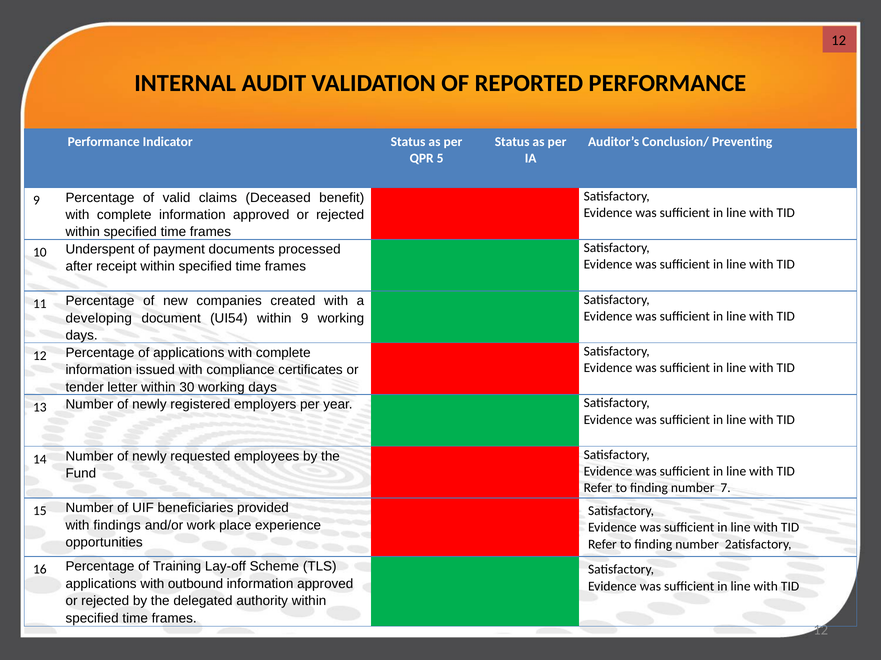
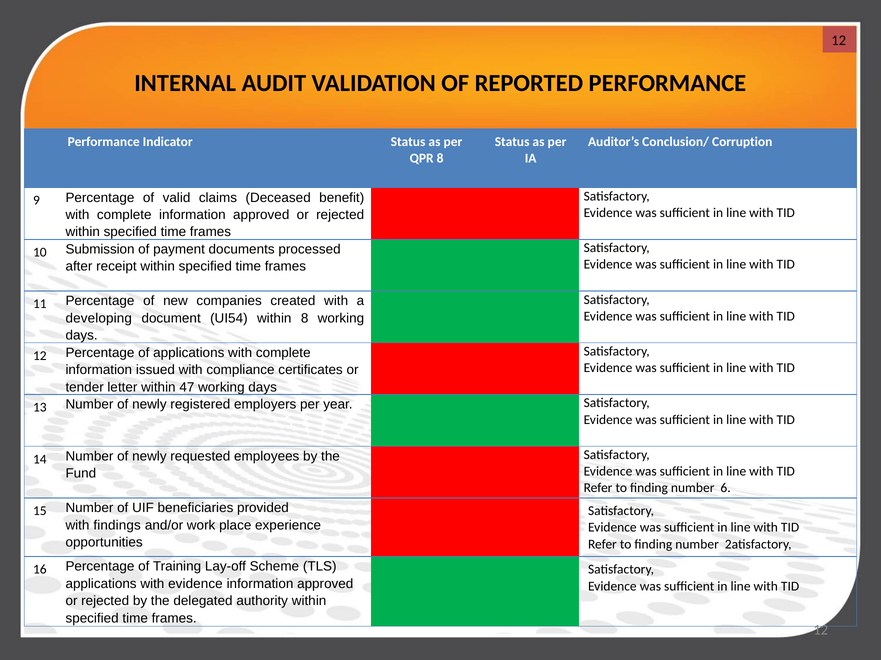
Preventing: Preventing -> Corruption (742, 142)
QPR 5: 5 -> 8 (440, 159)
Underspent: Underspent -> Submission (100, 250)
within 9: 9 -> 8 (305, 319)
30: 30 -> 47 (187, 388)
7: 7 -> 6 (726, 489)
with outbound: outbound -> evidence (195, 584)
